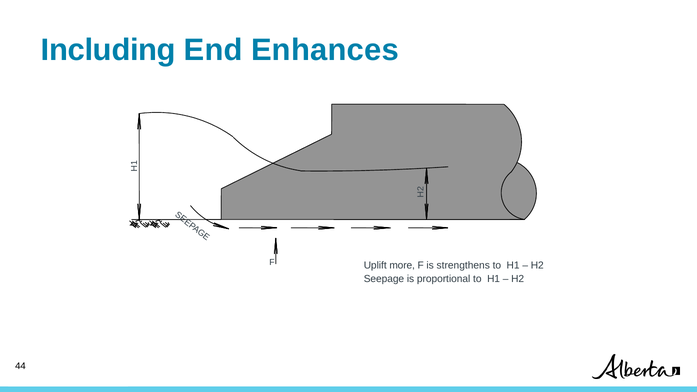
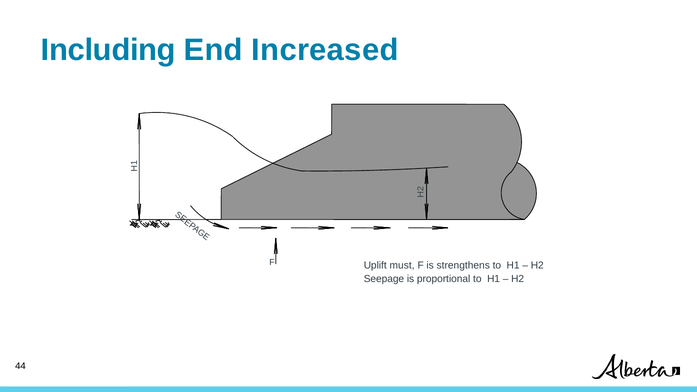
Enhances: Enhances -> Increased (325, 50)
more: more -> must (402, 266)
